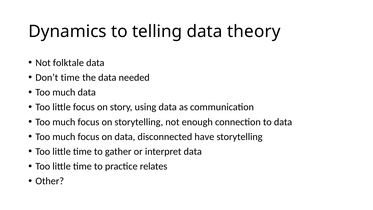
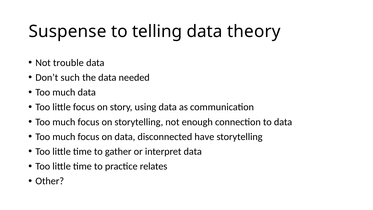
Dynamics: Dynamics -> Suspense (67, 31)
folktale: folktale -> trouble (68, 63)
Don’t time: time -> such (70, 77)
